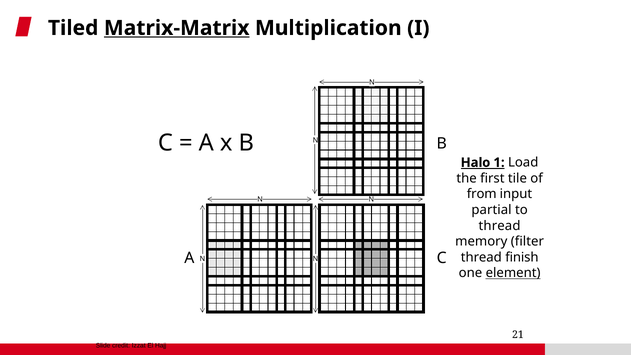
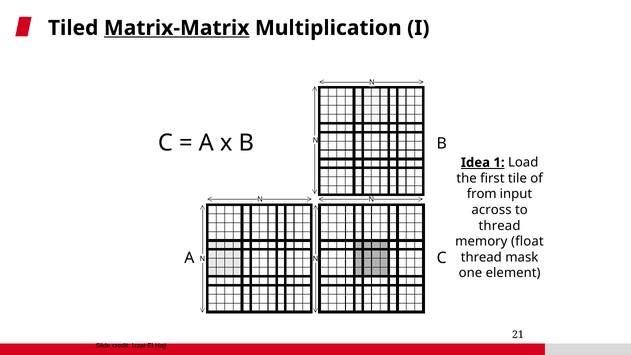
Halo: Halo -> Idea (475, 163)
partial: partial -> across (492, 210)
filter: filter -> float (527, 241)
finish: finish -> mask (522, 257)
element underline: present -> none (513, 273)
